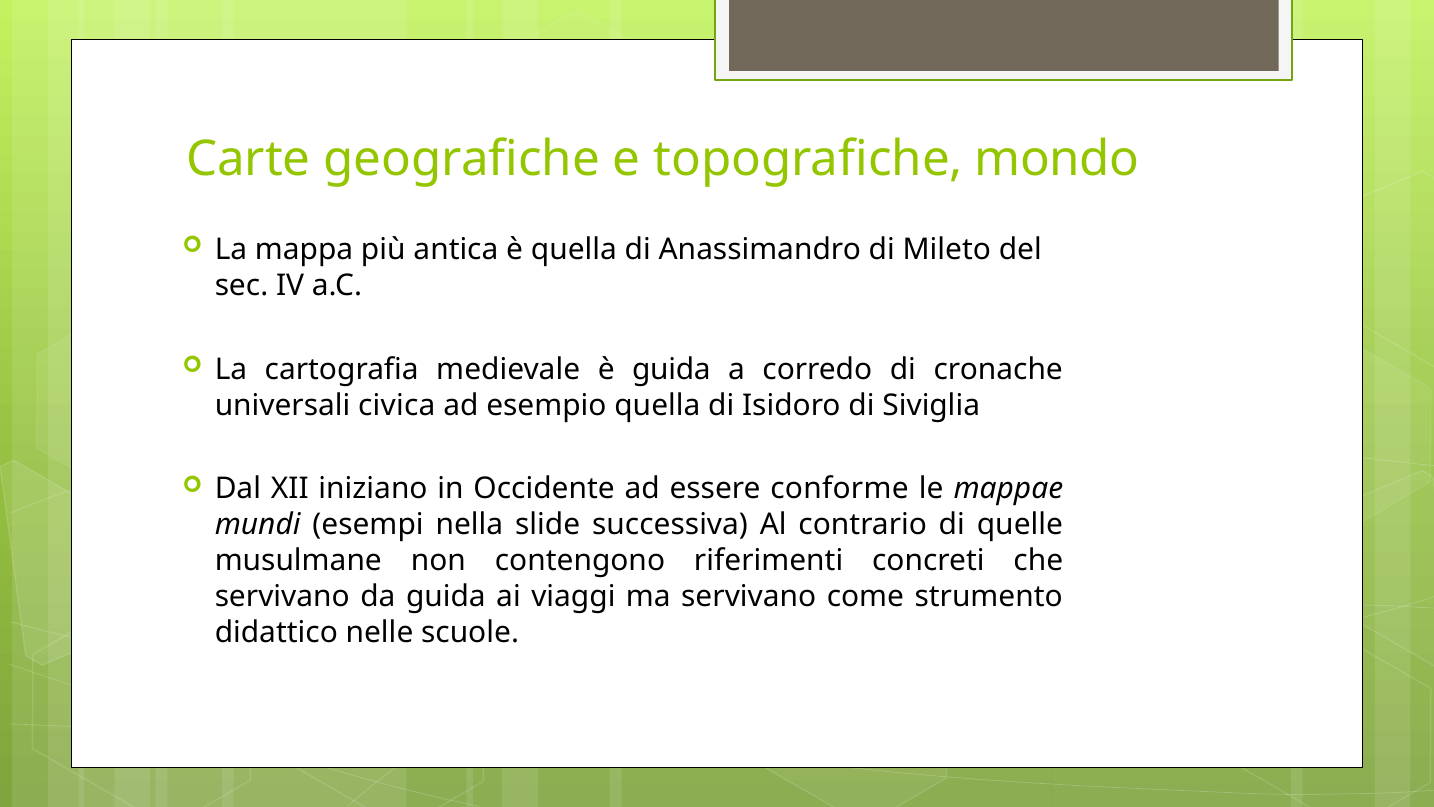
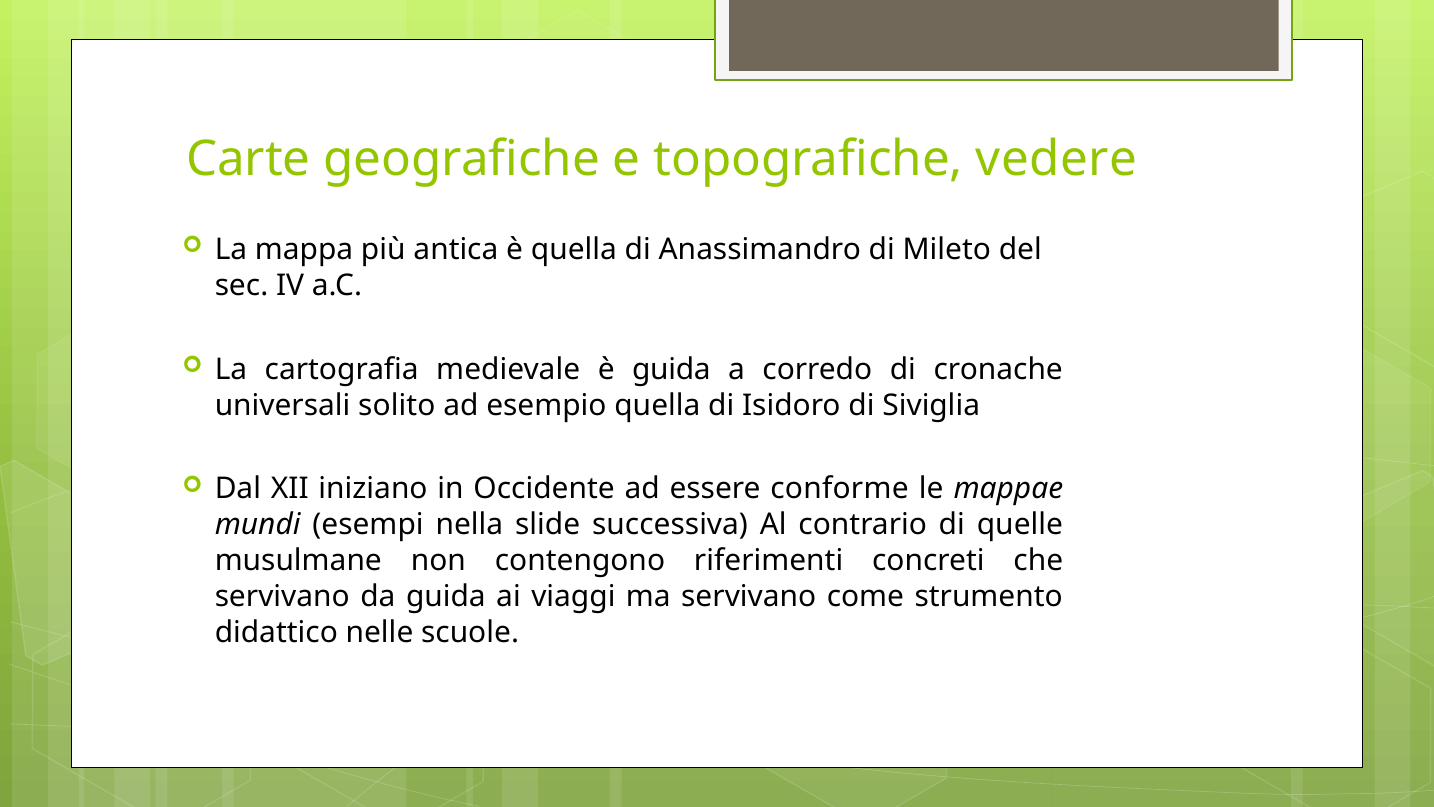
mondo: mondo -> vedere (1057, 159)
civica: civica -> solito (397, 405)
